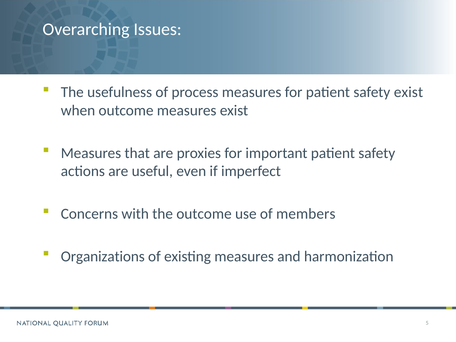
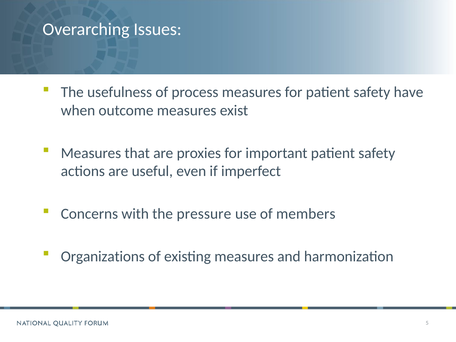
safety exist: exist -> have (409, 92)
the outcome: outcome -> pressure (204, 214)
